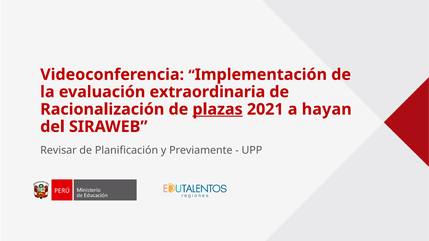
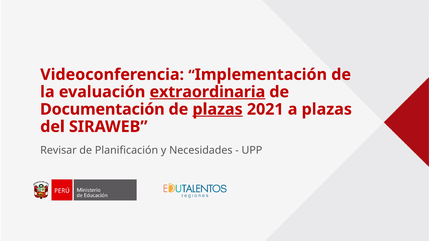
extraordinaria underline: none -> present (207, 92)
Racionalización: Racionalización -> Documentación (102, 109)
a hayan: hayan -> plazas (327, 109)
Previamente: Previamente -> Necesidades (201, 150)
